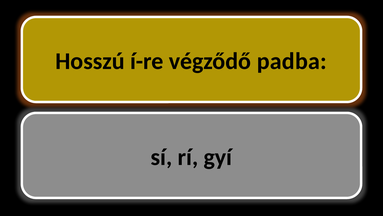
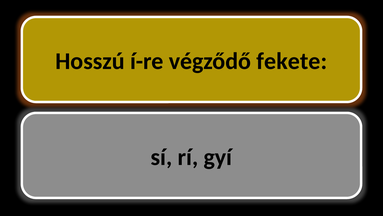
padba: padba -> fekete (292, 61)
